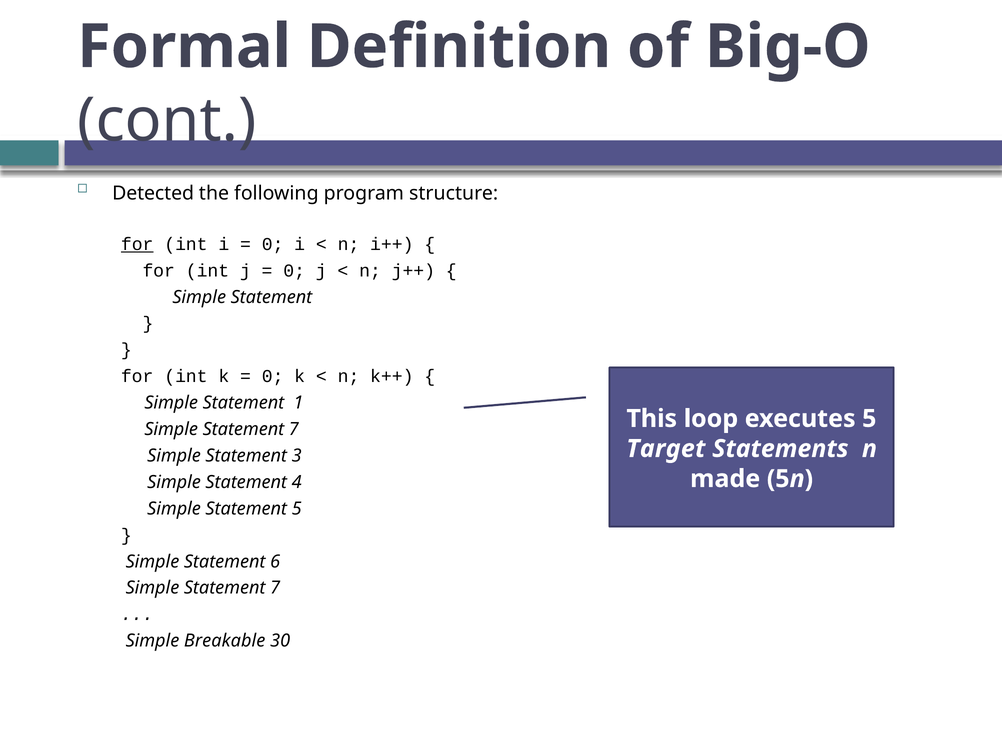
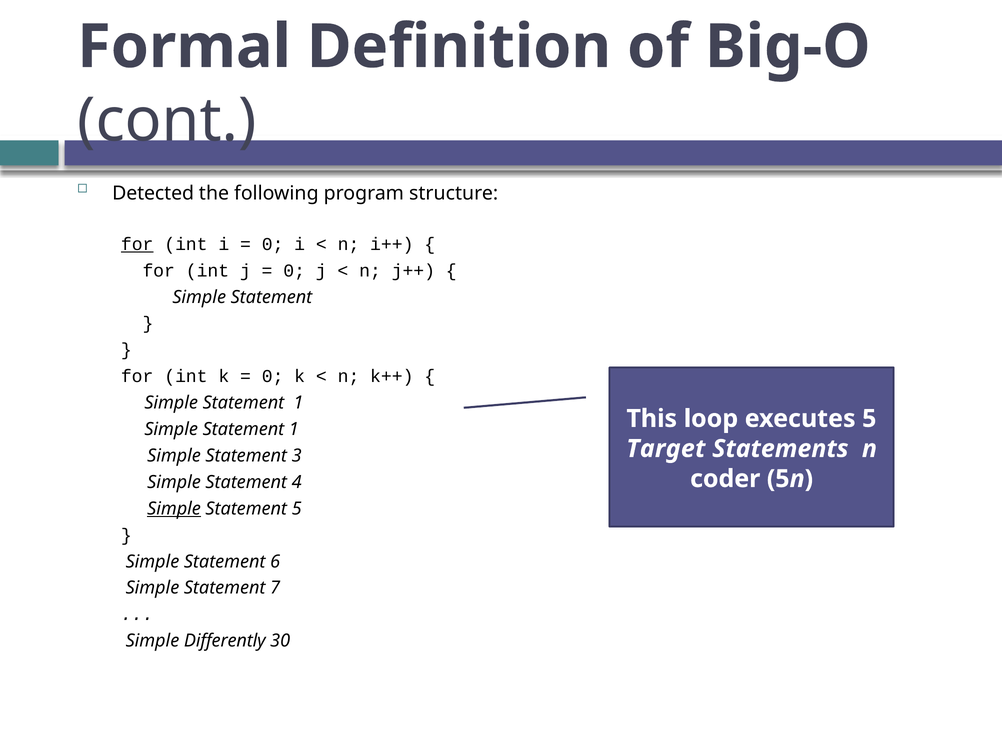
7: 7 -> 1 (294, 429)
made: made -> coder (725, 478)
Simple underline: none -> present (174, 508)
Breakable: Breakable -> Differently (225, 640)
